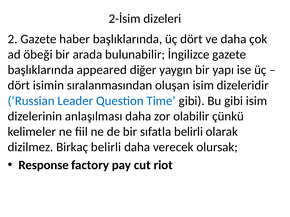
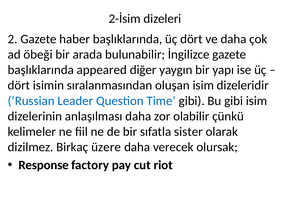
sıfatla belirli: belirli -> sister (188, 132)
Birkaç belirli: belirli -> üzere (106, 147)
